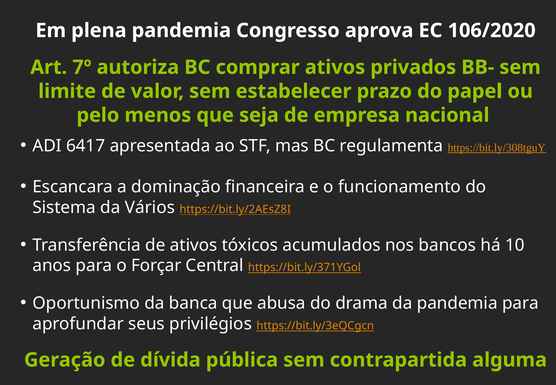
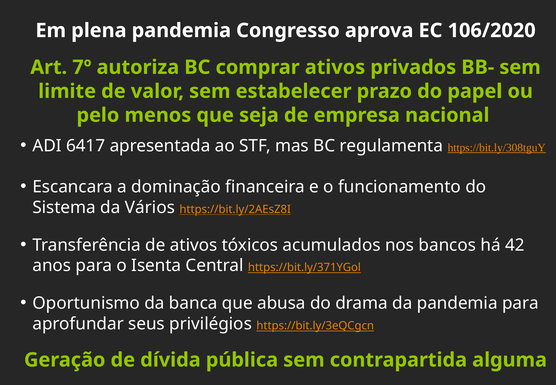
10: 10 -> 42 (515, 245)
Forçar: Forçar -> Isenta (156, 266)
